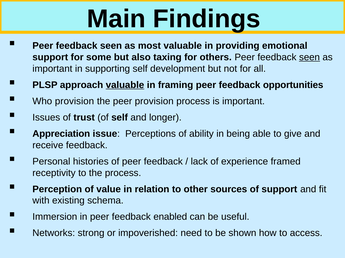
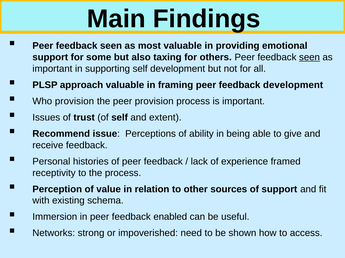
valuable underline: present -> none (125, 85)
feedback opportunities: opportunities -> development (293, 85)
longer: longer -> extent (165, 118)
Appreciation: Appreciation -> Recommend (61, 134)
